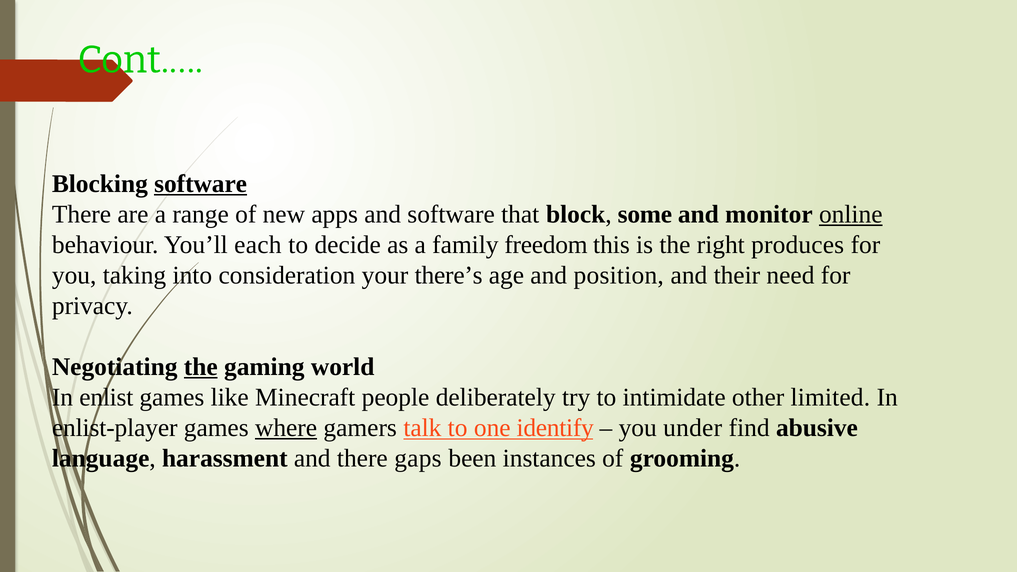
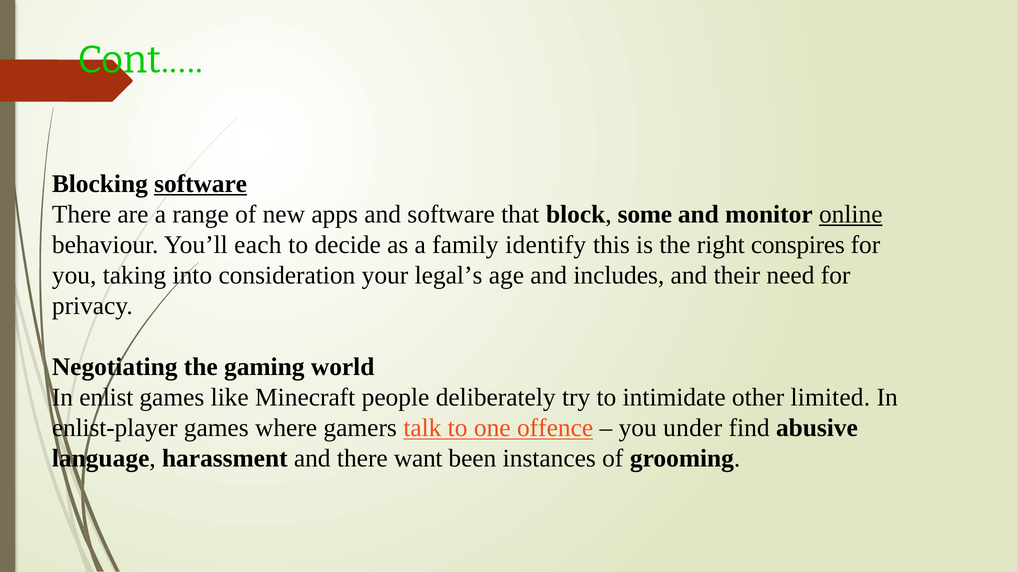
freedom: freedom -> identify (546, 245)
produces: produces -> conspires (798, 245)
there’s: there’s -> legal’s (449, 275)
position: position -> includes (619, 275)
the underline: present -> none (201, 367)
where underline: present -> none (286, 428)
identify: identify -> offence (555, 428)
gaps: gaps -> want (418, 458)
